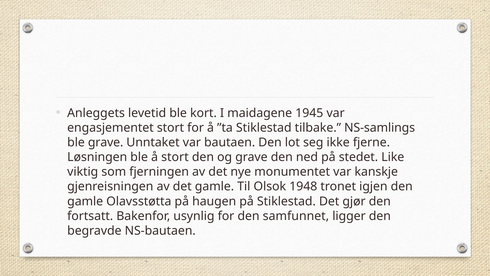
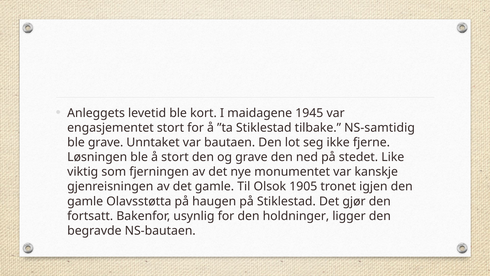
NS-samlings: NS-samlings -> NS-samtidig (380, 128)
1948: 1948 -> 1905 (303, 186)
samfunnet: samfunnet -> holdninger (296, 216)
